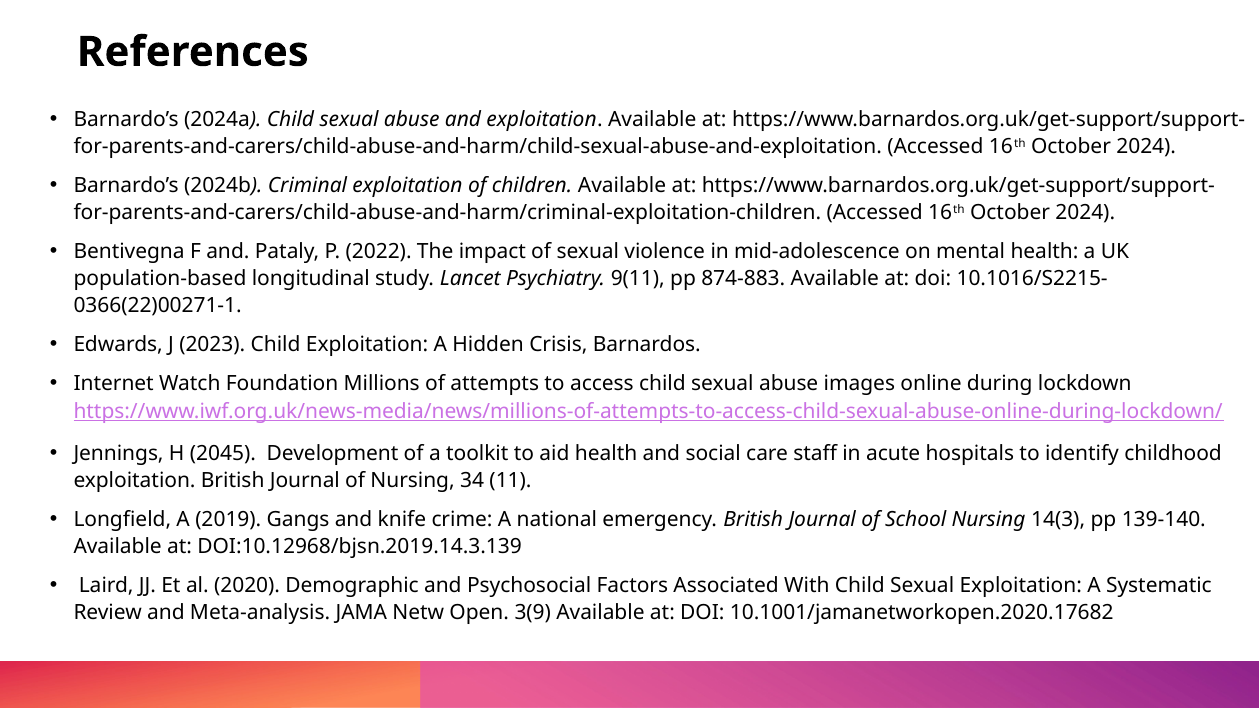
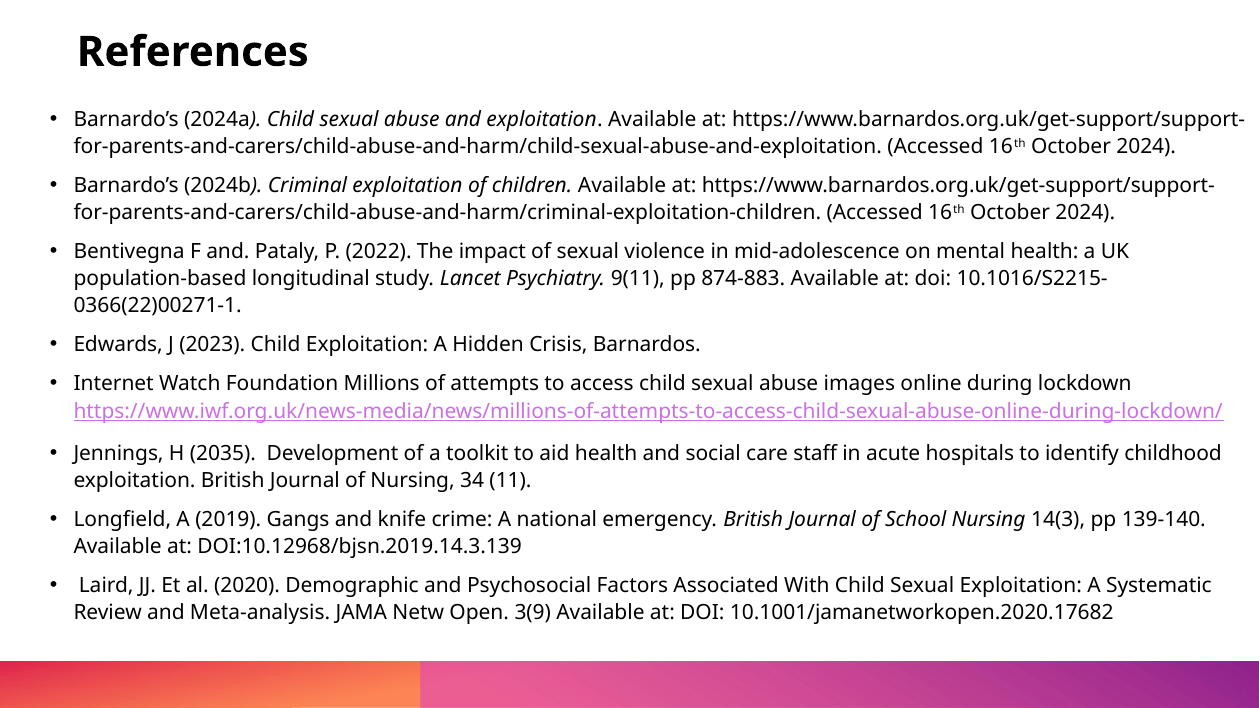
2045: 2045 -> 2035 (223, 454)
